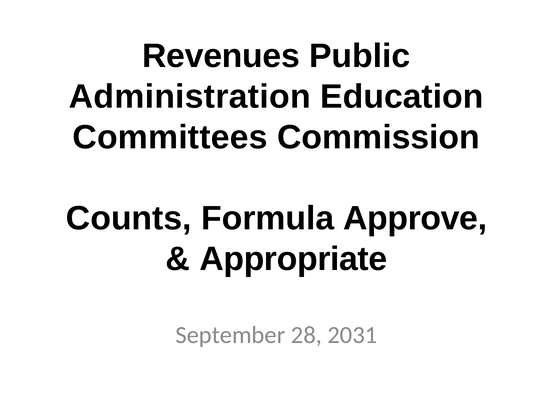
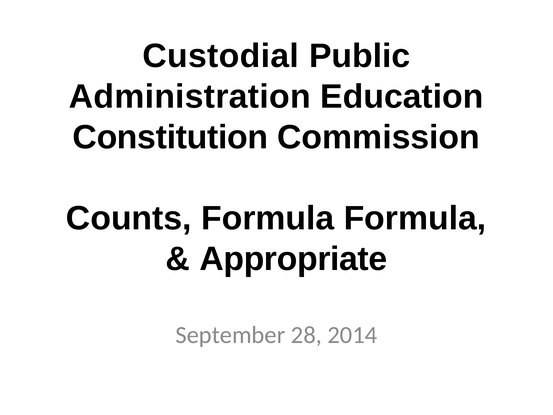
Revenues: Revenues -> Custodial (221, 56)
Committees: Committees -> Constitution (170, 137)
Formula Approve: Approve -> Formula (415, 218)
2031: 2031 -> 2014 (352, 335)
